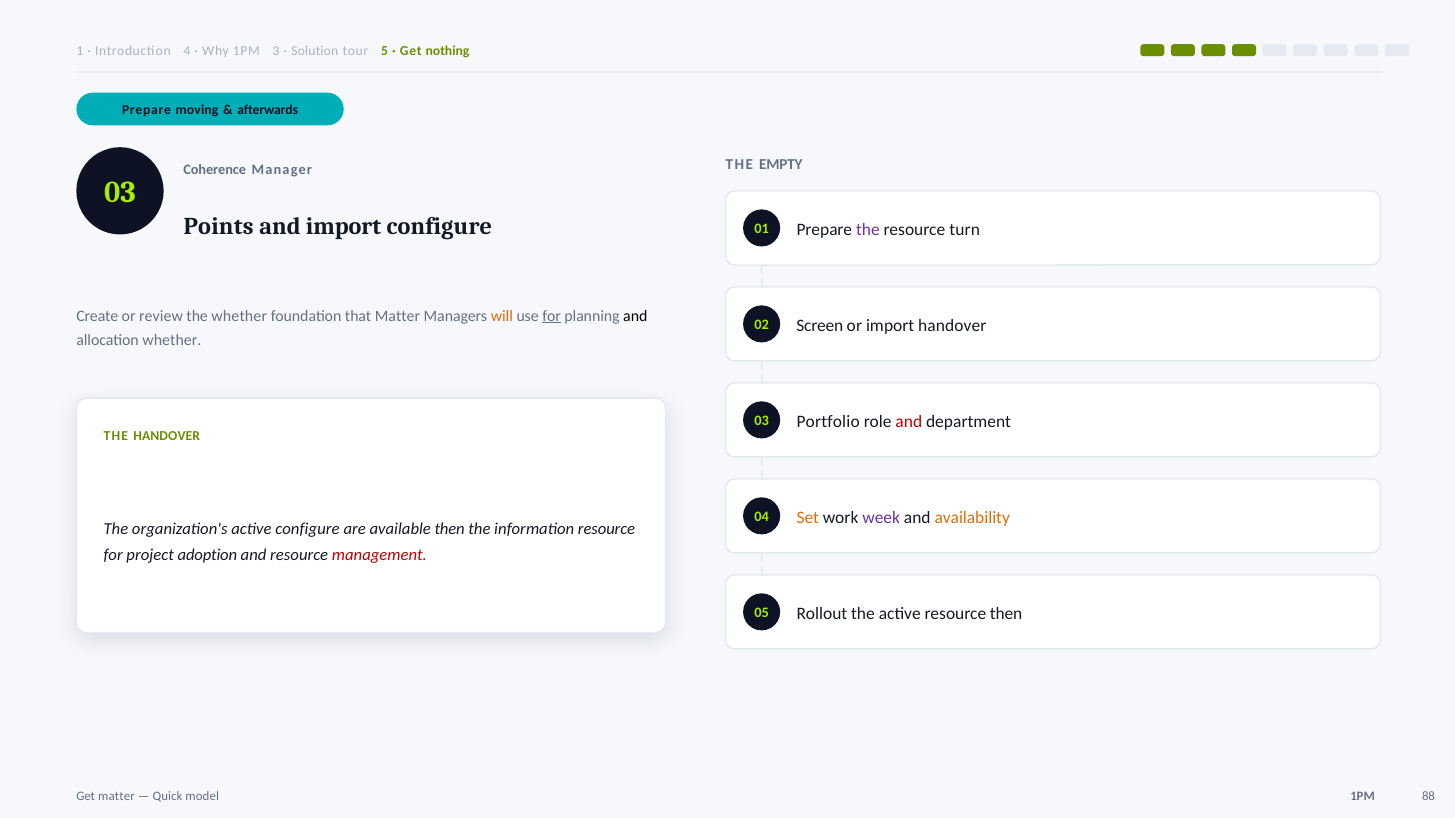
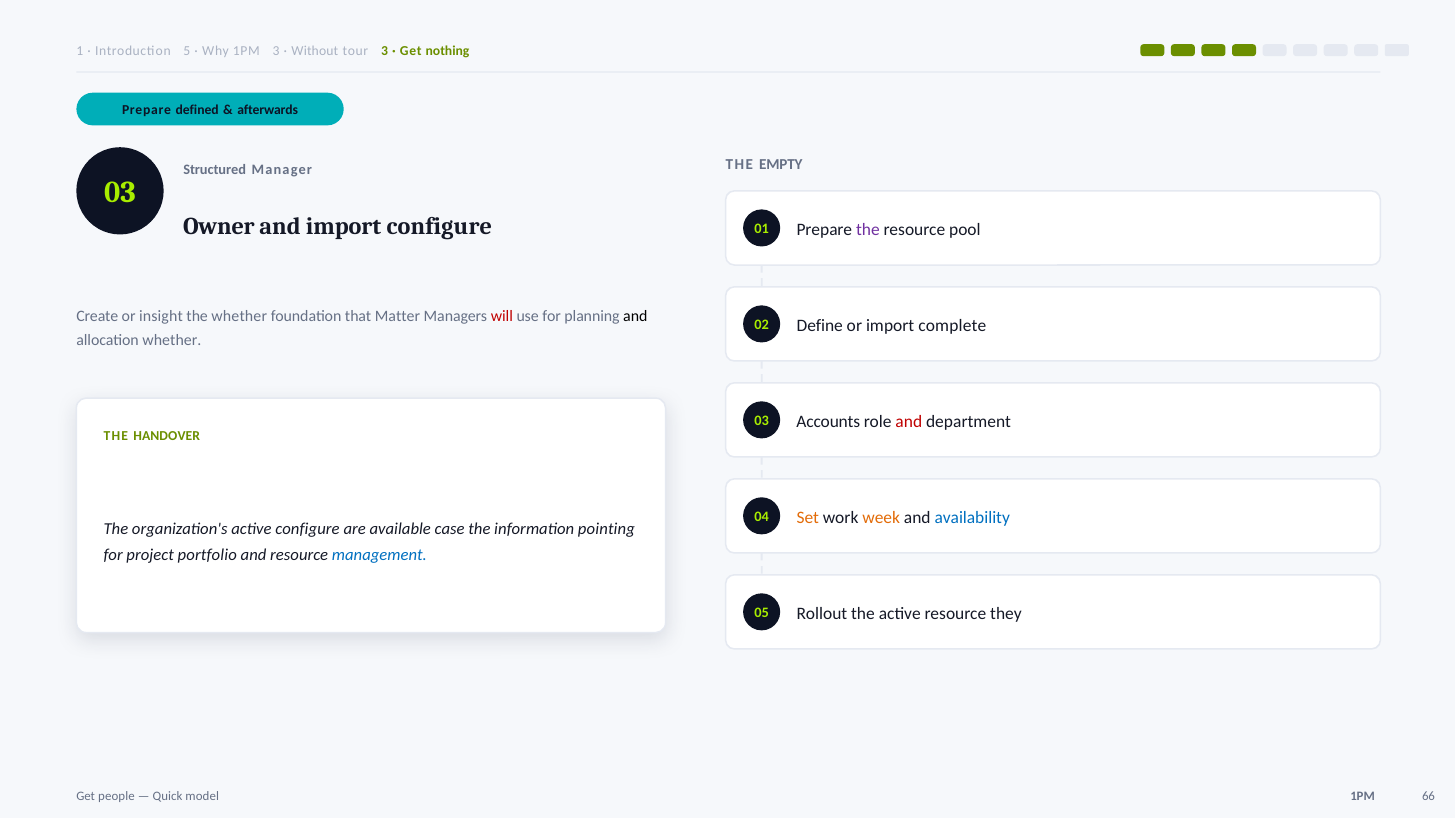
4: 4 -> 5 (187, 51)
Solution: Solution -> Without (315, 51)
tour 5: 5 -> 3 (384, 51)
moving: moving -> defined (197, 110)
Coherence: Coherence -> Structured (215, 170)
Points: Points -> Owner (219, 227)
turn: turn -> pool (965, 230)
review: review -> insight (161, 316)
will colour: orange -> red (502, 316)
for underline: present -> none (552, 316)
Screen: Screen -> Define (820, 326)
import handover: handover -> complete (952, 326)
Portfolio: Portfolio -> Accounts (828, 422)
week colour: purple -> orange (881, 518)
availability colour: orange -> blue (972, 518)
available then: then -> case (450, 530)
information resource: resource -> pointing (606, 530)
adoption: adoption -> portfolio (207, 556)
management colour: red -> blue (379, 556)
resource then: then -> they (1006, 614)
Get matter: matter -> people (116, 796)
88: 88 -> 66 (1428, 796)
